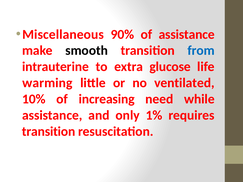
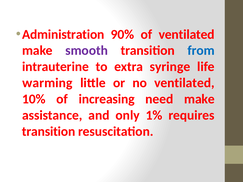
Miscellaneous: Miscellaneous -> Administration (63, 34)
of assistance: assistance -> ventilated (187, 34)
smooth colour: black -> purple (87, 51)
glucose: glucose -> syringe (170, 67)
need while: while -> make (199, 99)
